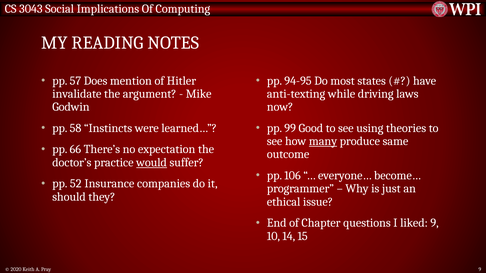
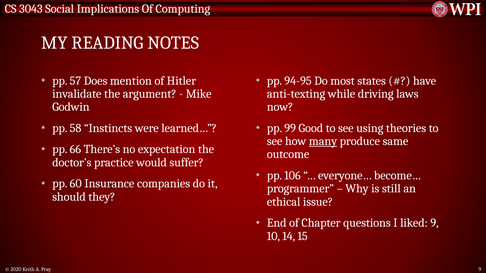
would underline: present -> none (152, 163)
52: 52 -> 60 (76, 184)
just: just -> still (391, 189)
